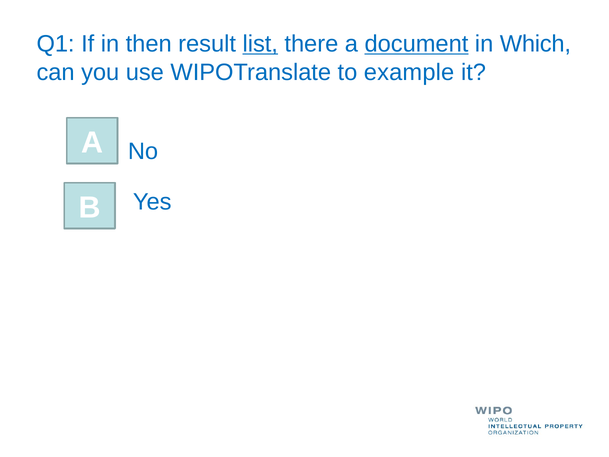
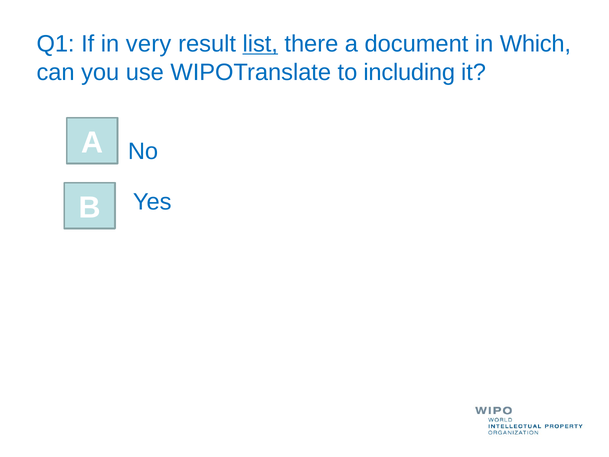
then: then -> very (149, 44)
document underline: present -> none (416, 44)
example: example -> including (409, 72)
